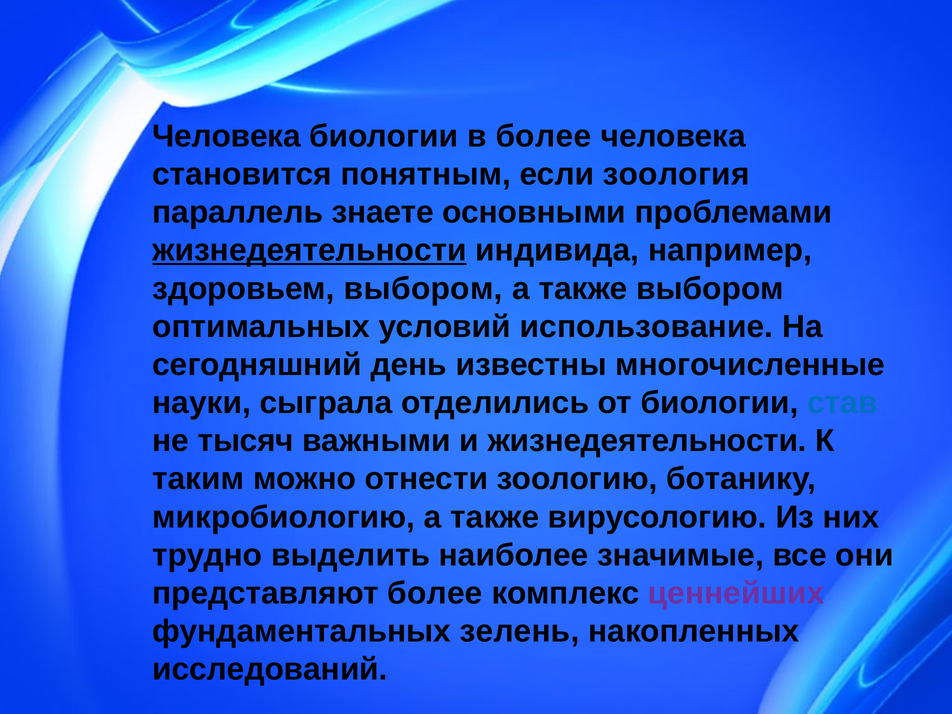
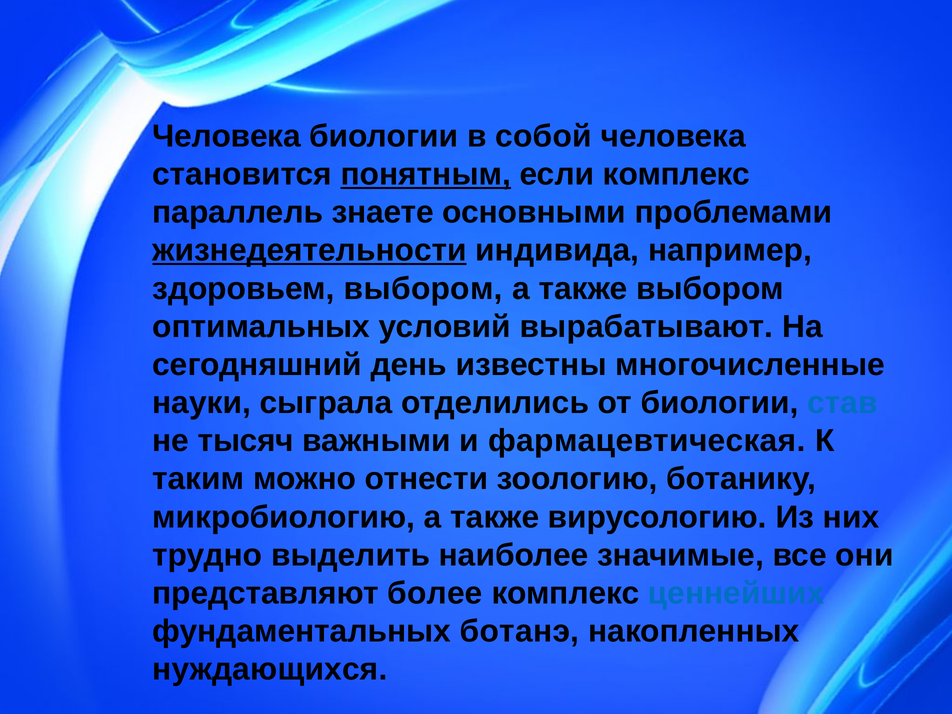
в более: более -> собой (543, 136)
понятным underline: none -> present (426, 174)
если зоология: зоология -> комплекс (677, 174)
использование: использование -> вырабатывают (646, 327)
и жизнедеятельности: жизнедеятельности -> фармацевтическая (647, 441)
ценнейших colour: purple -> blue (736, 593)
зелень: зелень -> ботанэ (520, 631)
исследований: исследований -> нуждающихся (270, 669)
